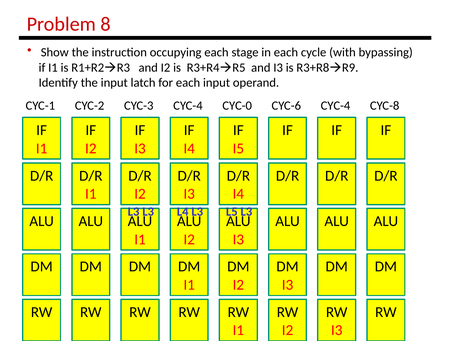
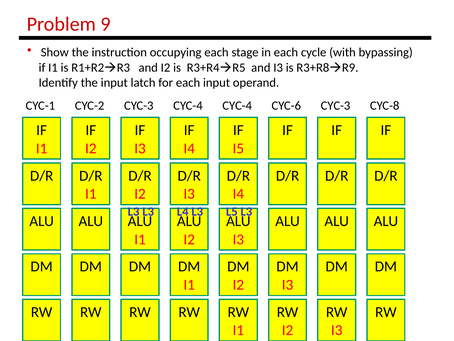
8: 8 -> 9 (106, 24)
CYC-0: CYC-0 -> CYC-4 (237, 105)
CYC-4: CYC-4 -> CYC-3 (336, 105)
